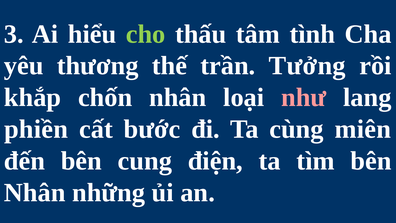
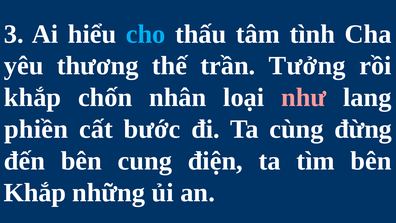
cho colour: light green -> light blue (146, 34)
miên: miên -> đừng (363, 129)
Nhân: Nhân -> Khắp (35, 192)
